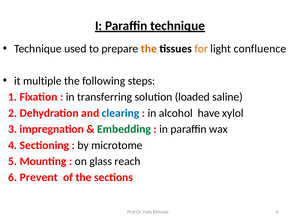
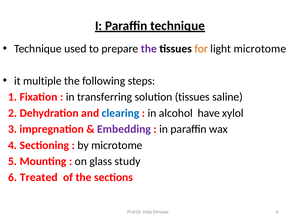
the colour: orange -> purple (149, 49)
light confluence: confluence -> microtome (260, 49)
solution loaded: loaded -> tissues (192, 97)
Embedding colour: green -> purple (124, 129)
reach: reach -> study (128, 161)
Prevent: Prevent -> Treated (39, 177)
